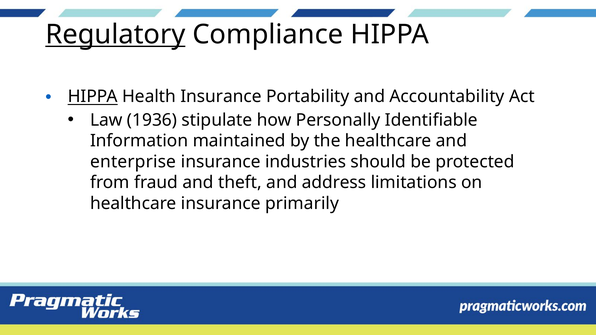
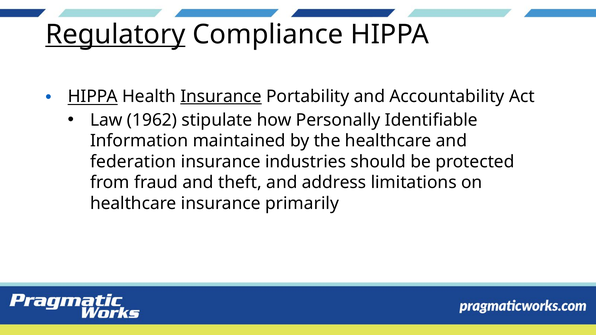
Insurance underline: none -> present (221, 96)
1936: 1936 -> 1962 (152, 120)
enterprise: enterprise -> federation (133, 162)
